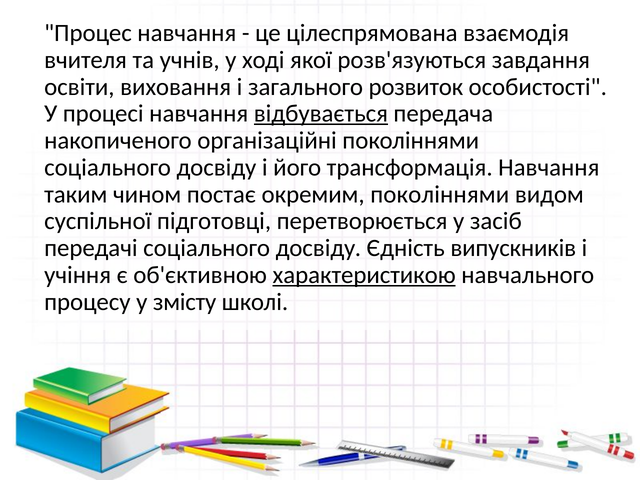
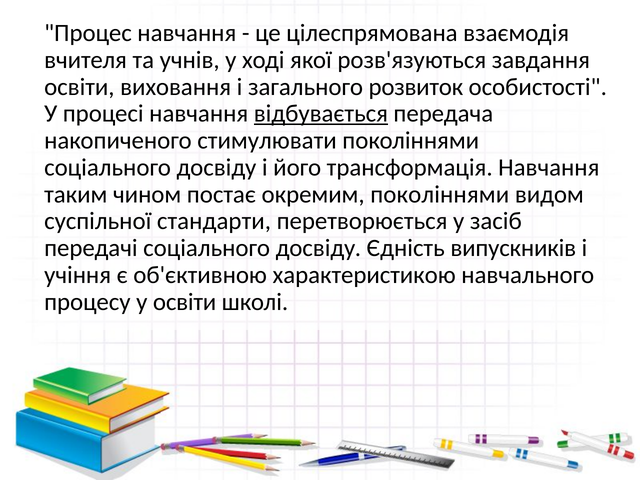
організаційні: організаційні -> стимулювати (267, 141)
підготовці: підготовці -> стандарти (214, 221)
характеристикою underline: present -> none (364, 275)
у змісту: змісту -> освіти (185, 302)
